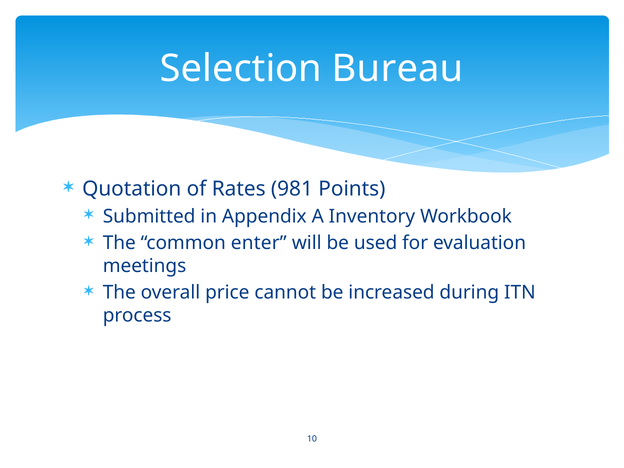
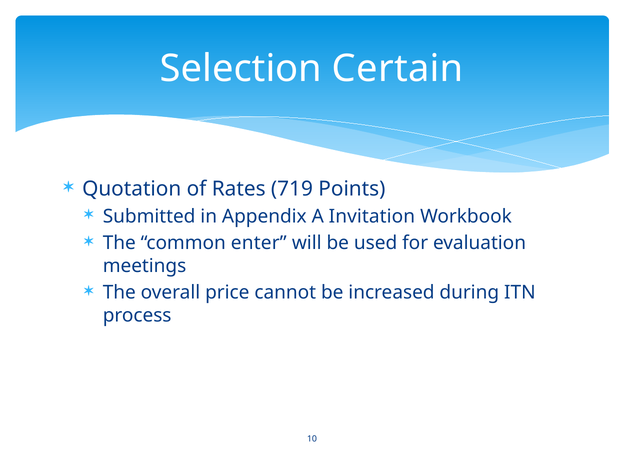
Bureau: Bureau -> Certain (398, 68)
981: 981 -> 719 (292, 189)
Inventory: Inventory -> Invitation (372, 216)
